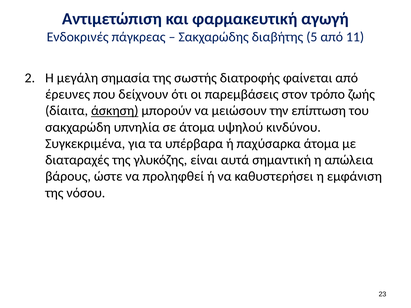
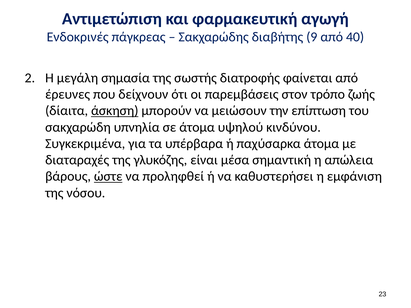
5: 5 -> 9 (312, 37)
11: 11 -> 40 (355, 37)
αυτά: αυτά -> μέσα (235, 160)
ώστε underline: none -> present (108, 177)
